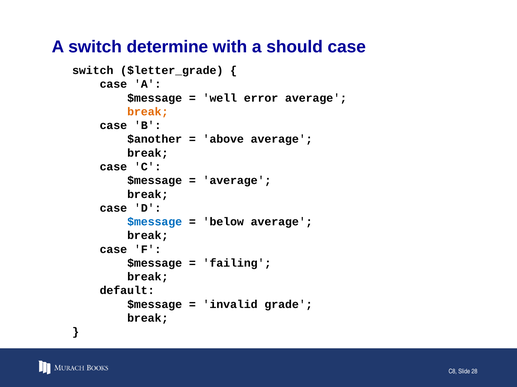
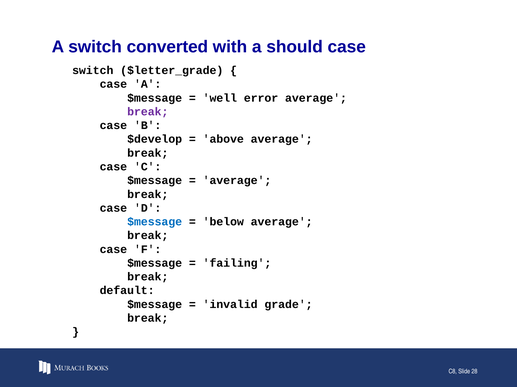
determine: determine -> converted (167, 47)
break colour: orange -> purple (148, 112)
$another: $another -> $develop (155, 139)
